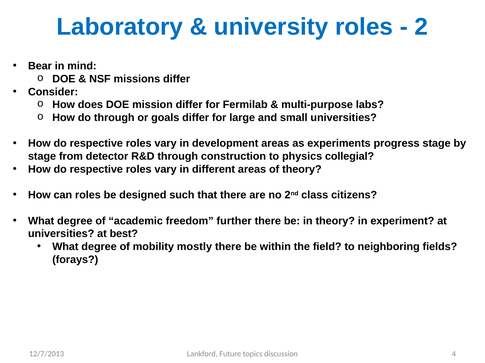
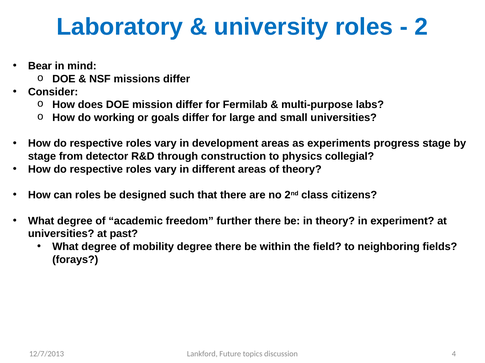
do through: through -> working (114, 118)
best: best -> past (124, 234)
mobility mostly: mostly -> degree (195, 247)
